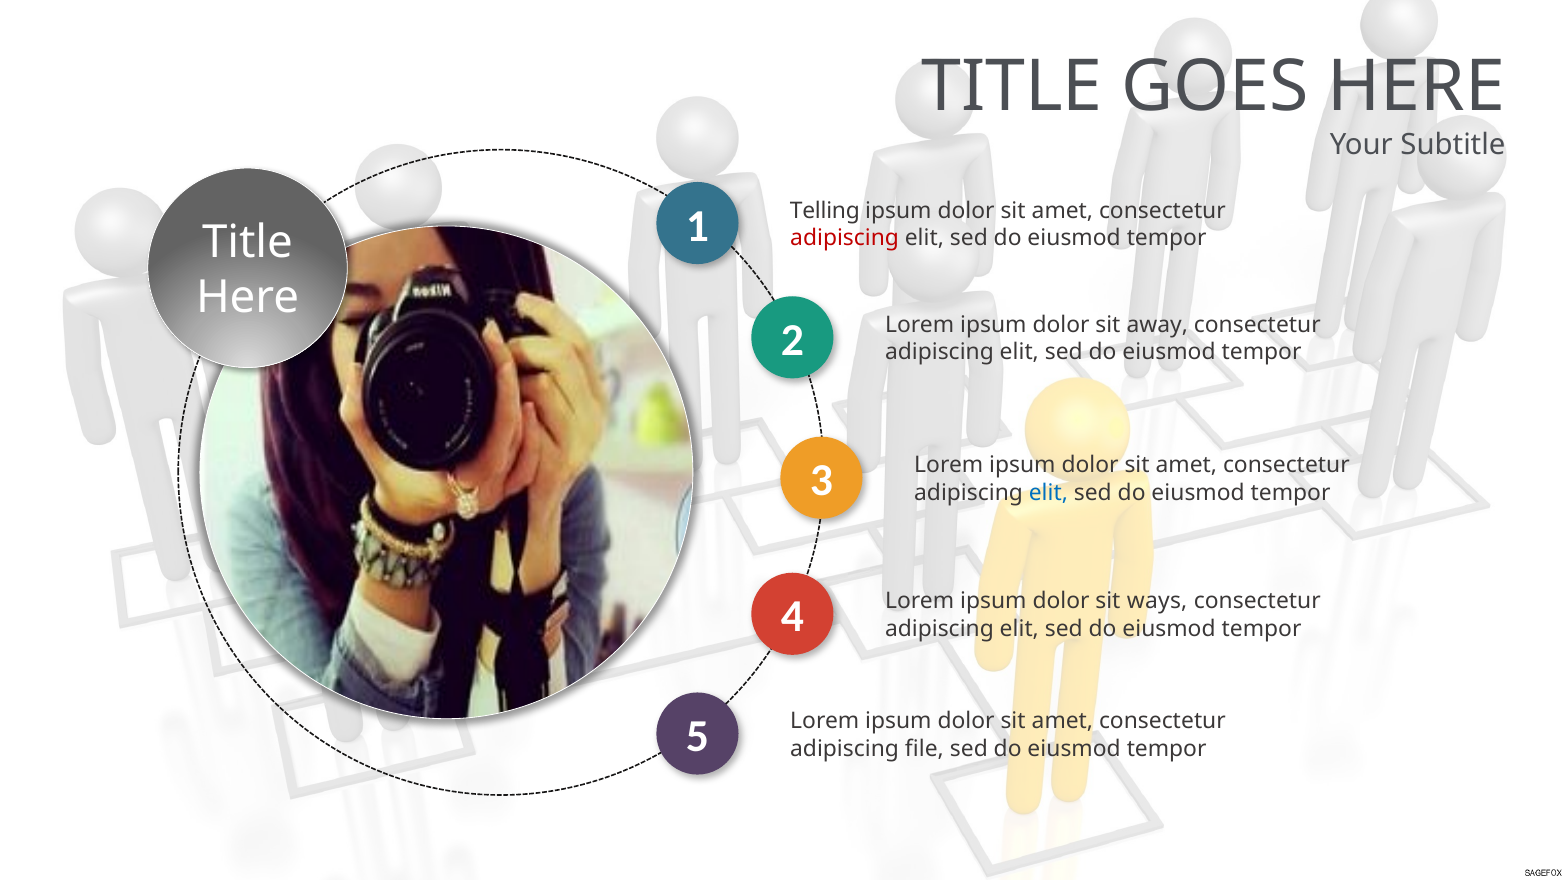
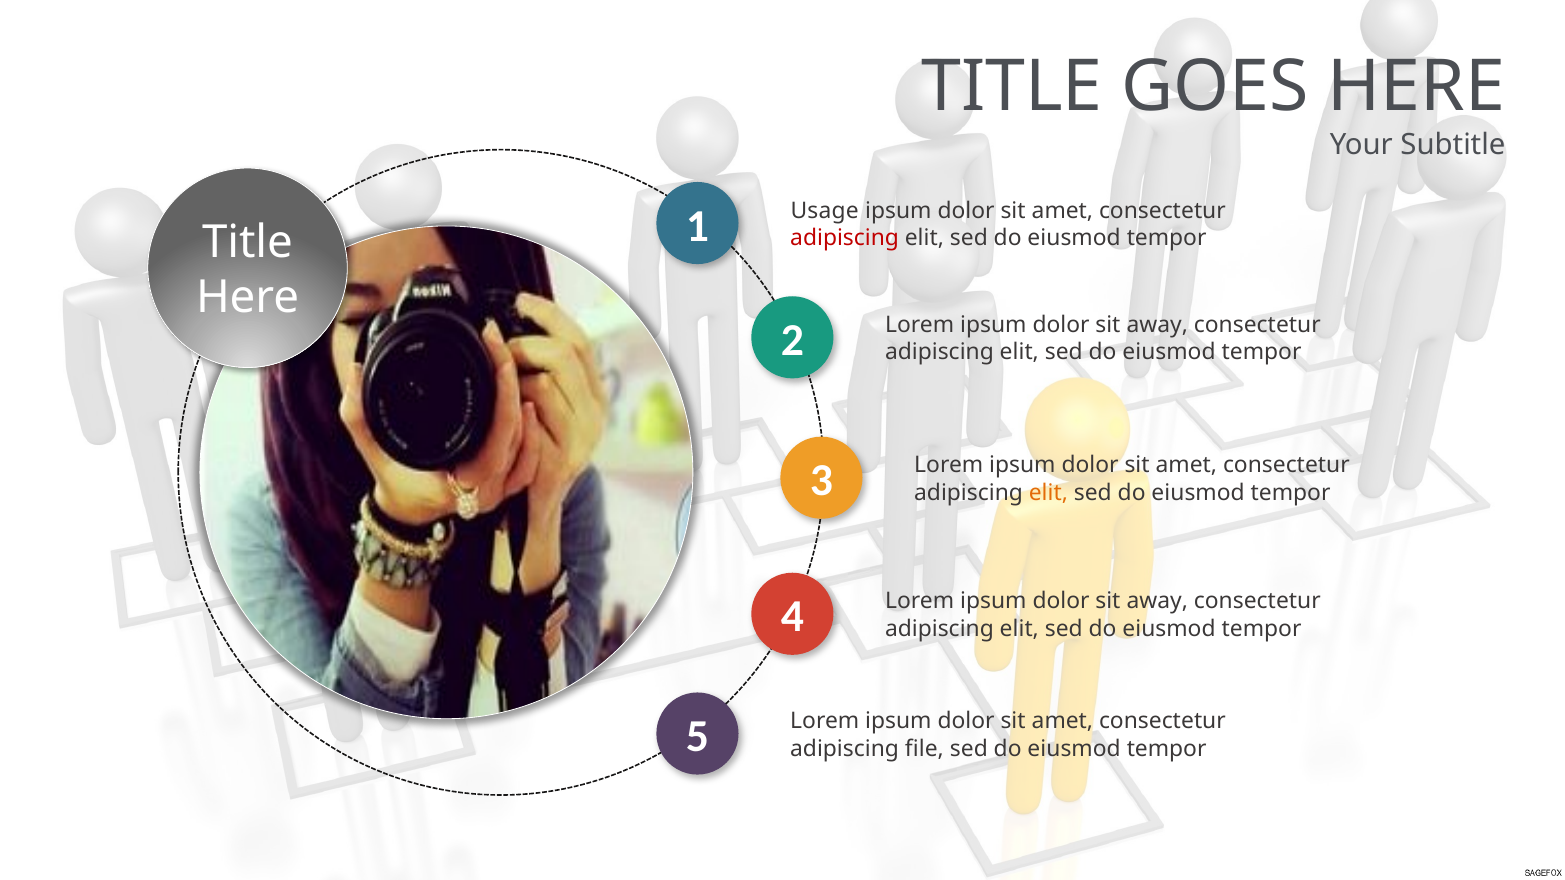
Telling: Telling -> Usage (825, 211)
elit colour: blue -> orange (1048, 493)
ways: ways -> away (1157, 602)
